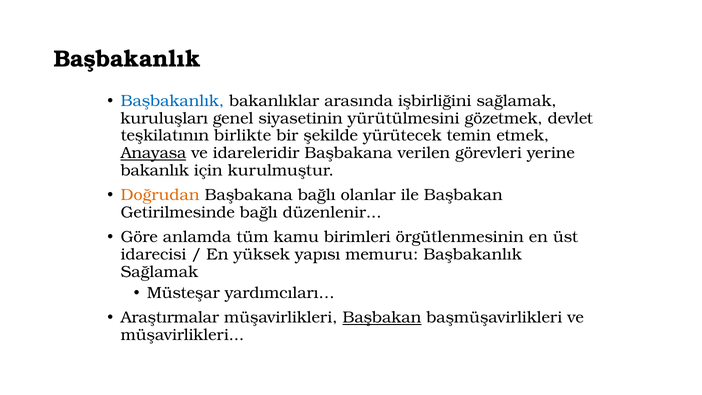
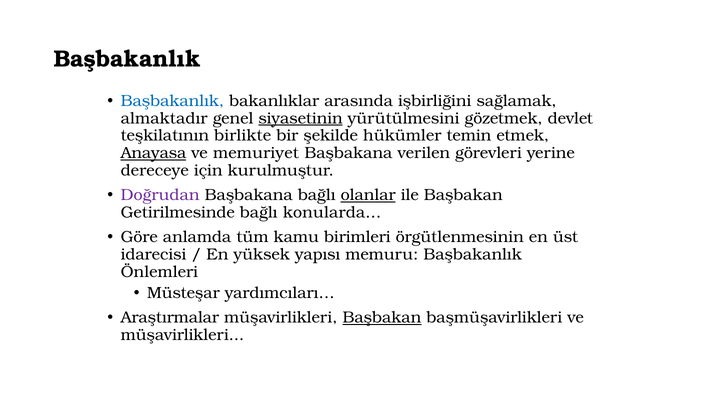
kuruluşları: kuruluşları -> almaktadır (164, 118)
siyasetinin underline: none -> present (301, 118)
yürütecek: yürütecek -> hükümler (402, 136)
idareleridir: idareleridir -> memuriyet (256, 153)
bakanlık: bakanlık -> dereceye (155, 170)
Doğrudan colour: orange -> purple (160, 195)
olanlar underline: none -> present (368, 195)
düzenlenir: düzenlenir -> konularda (332, 212)
Sağlamak: Sağlamak -> Önlemleri (159, 272)
